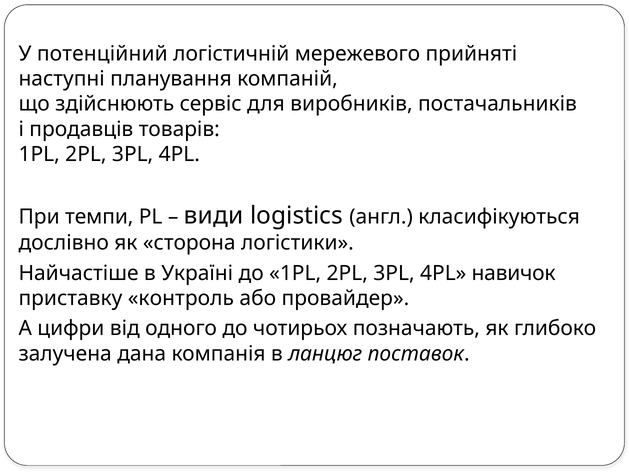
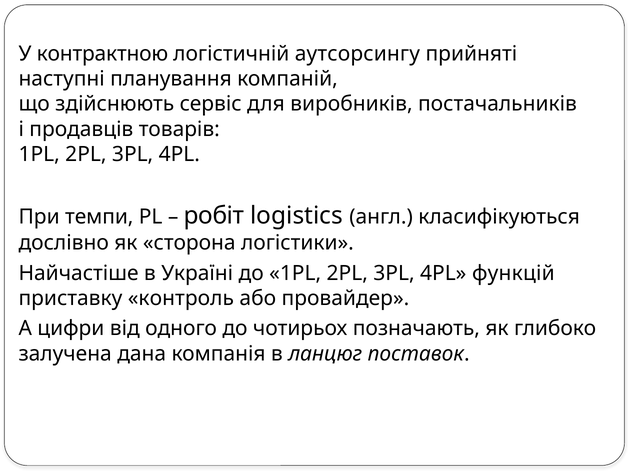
потенційний: потенційний -> контрактною (102, 54)
мережевого: мережевого -> аутсорсингу (357, 54)
види: види -> робіт (214, 216)
навичок: навичок -> функцій (513, 273)
